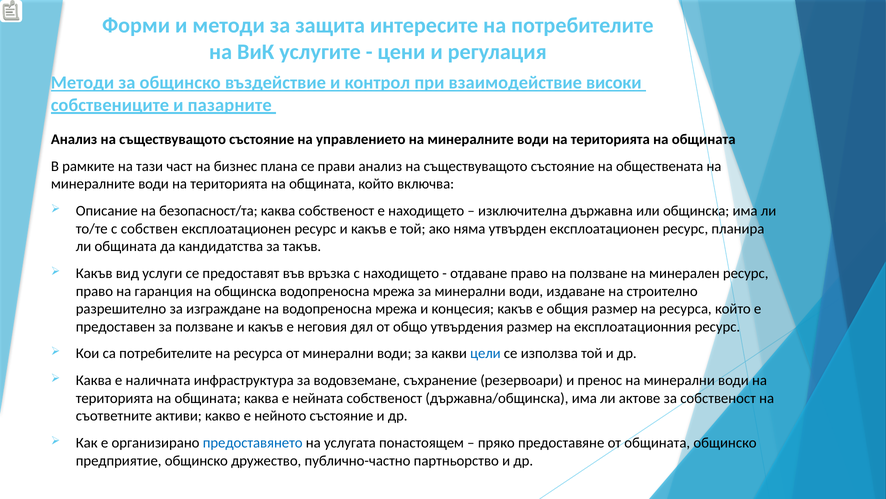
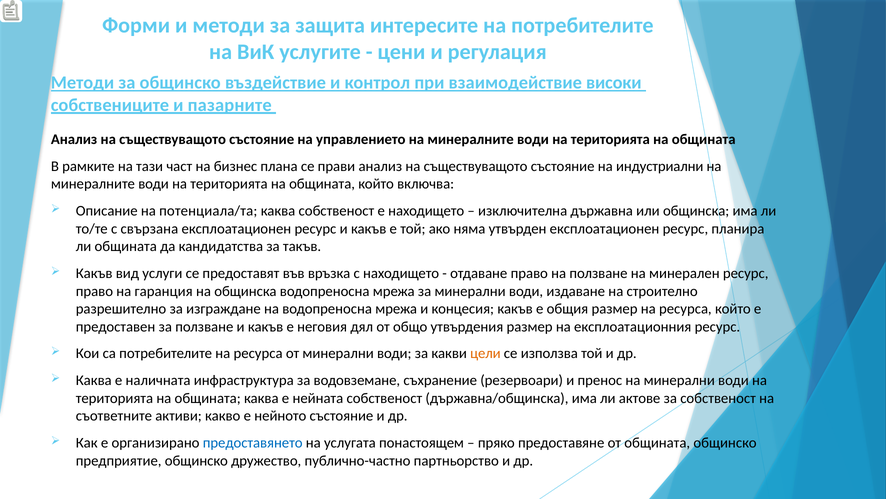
обществената: обществената -> индустриални (660, 166)
безопасност/та: безопасност/та -> потенциала/та (208, 211)
собствен: собствен -> свързана (149, 228)
цели colour: blue -> orange (485, 353)
